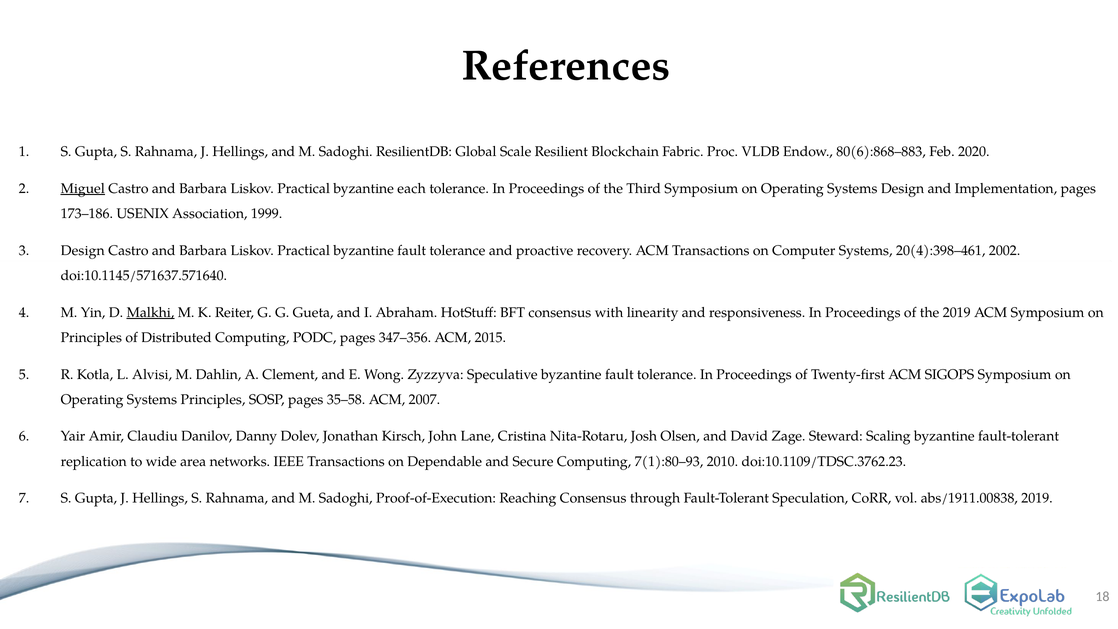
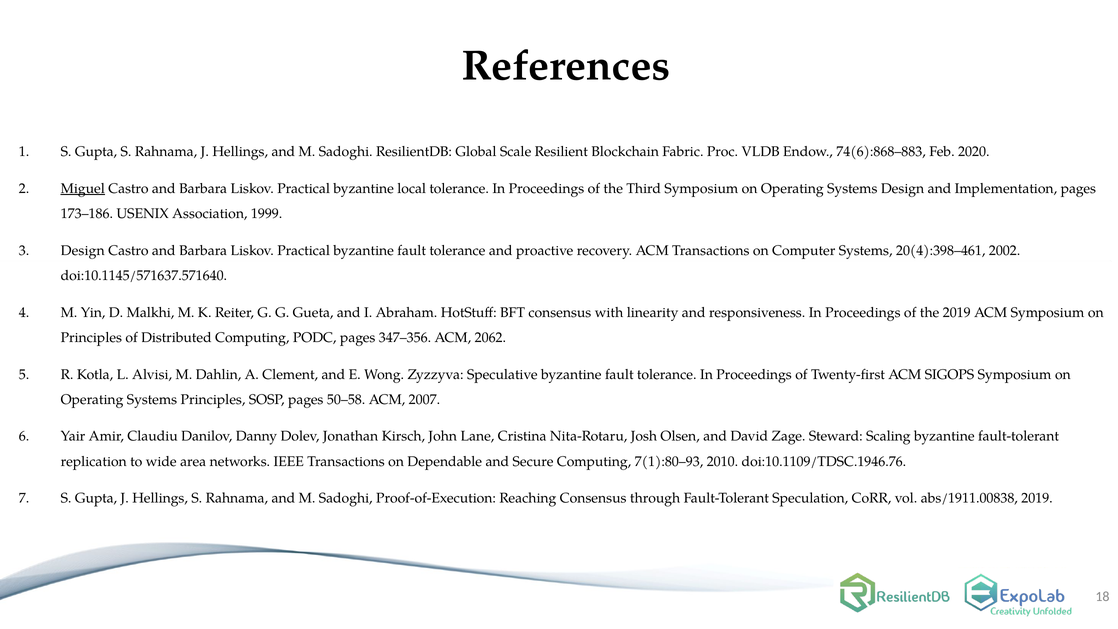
80(6):868–883: 80(6):868–883 -> 74(6):868–883 (881, 152)
each: each -> local (412, 188)
Malkhi underline: present -> none (150, 312)
2015: 2015 -> 2062 (490, 338)
35–58: 35–58 -> 50–58 (346, 399)
doi:10.1109/TDSC.3762.23: doi:10.1109/TDSC.3762.23 -> doi:10.1109/TDSC.1946.76 (824, 461)
